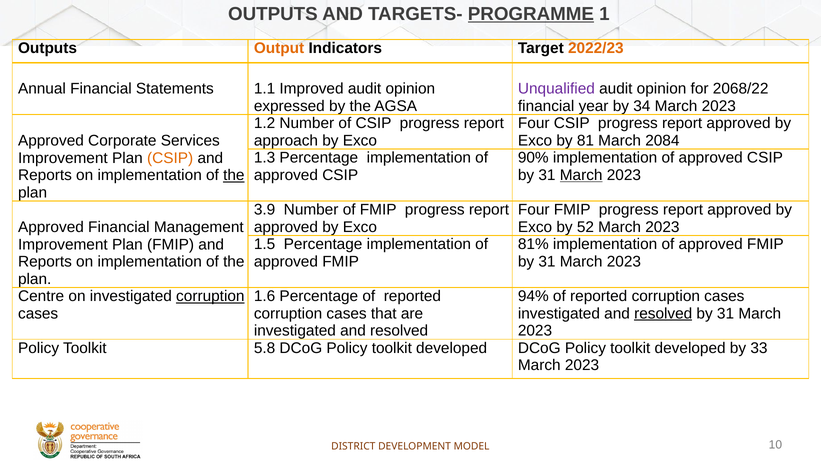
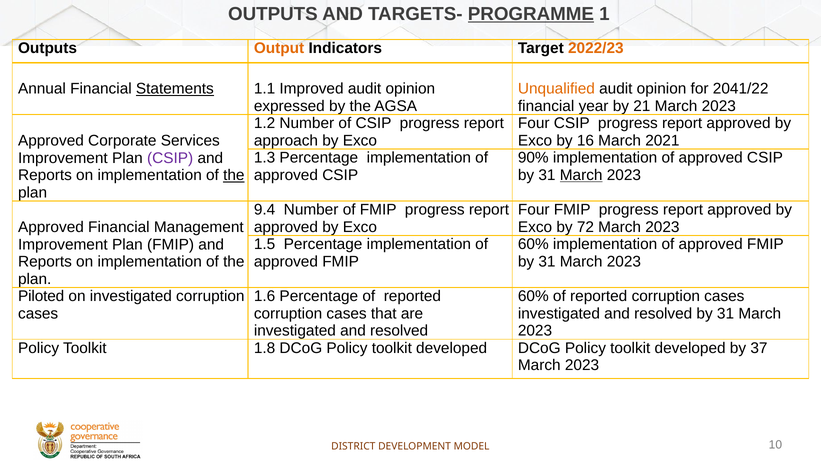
Statements underline: none -> present (175, 89)
Unqualified colour: purple -> orange (556, 89)
2068/22: 2068/22 -> 2041/22 (741, 89)
34: 34 -> 21 (642, 106)
81: 81 -> 16 (585, 141)
2084: 2084 -> 2021 (662, 141)
CSIP colour: orange -> purple (170, 158)
3.9: 3.9 -> 9.4 (265, 210)
52: 52 -> 72 (585, 227)
81%: 81% -> 60% (533, 244)
Centre: Centre -> Piloted (41, 296)
corruption underline: present -> none (210, 296)
94%: 94% -> 60% (533, 296)
resolved underline: present -> none (663, 313)
5.8: 5.8 -> 1.8 (265, 348)
33: 33 -> 37 (759, 348)
